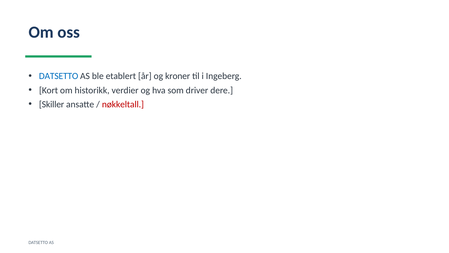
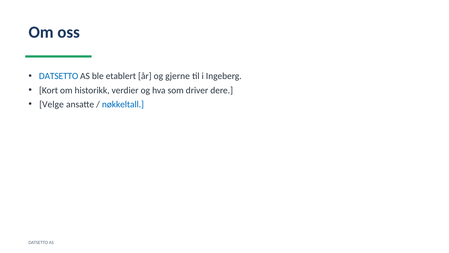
kroner: kroner -> gjerne (178, 76)
Skiller: Skiller -> Velge (52, 104)
nøkkeltall colour: red -> blue (123, 104)
